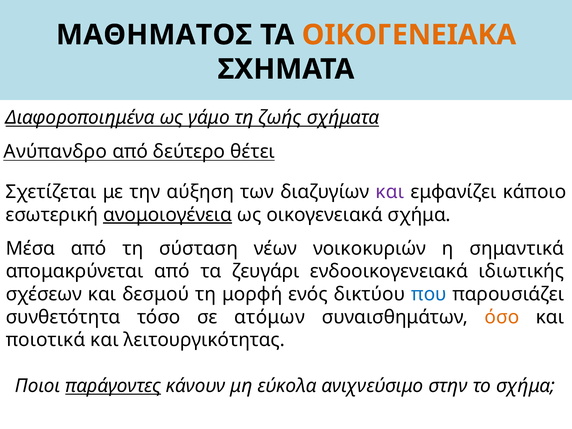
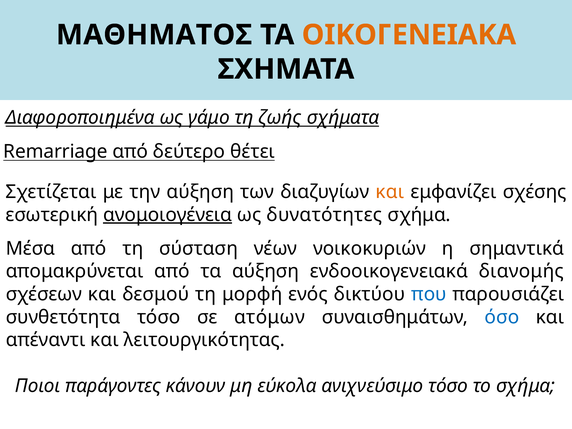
Ανύπανδρο: Ανύπανδρο -> Remarriage (55, 152)
και colour: purple -> orange (390, 192)
κάποιο: κάποιο -> σχέσης (535, 192)
οικογενειακά: οικογενειακά -> δυνατότητες (324, 215)
τα ζευγάρι: ζευγάρι -> αύξηση (266, 271)
ιδιωτικής: ιδιωτικής -> διανομής (521, 271)
όσο colour: orange -> blue (502, 317)
ποιοτικά: ποιοτικά -> απέναντι (46, 340)
παράγοντες underline: present -> none (113, 386)
ανιχνεύσιμο στην: στην -> τόσο (448, 386)
